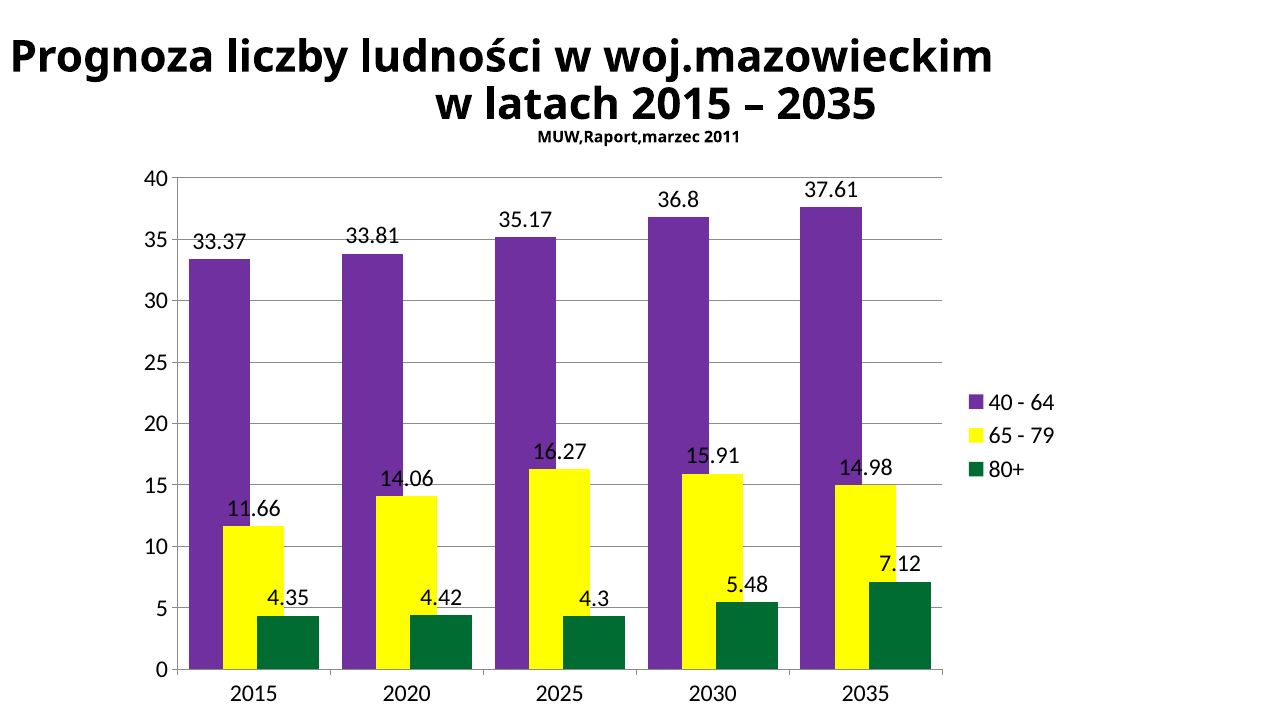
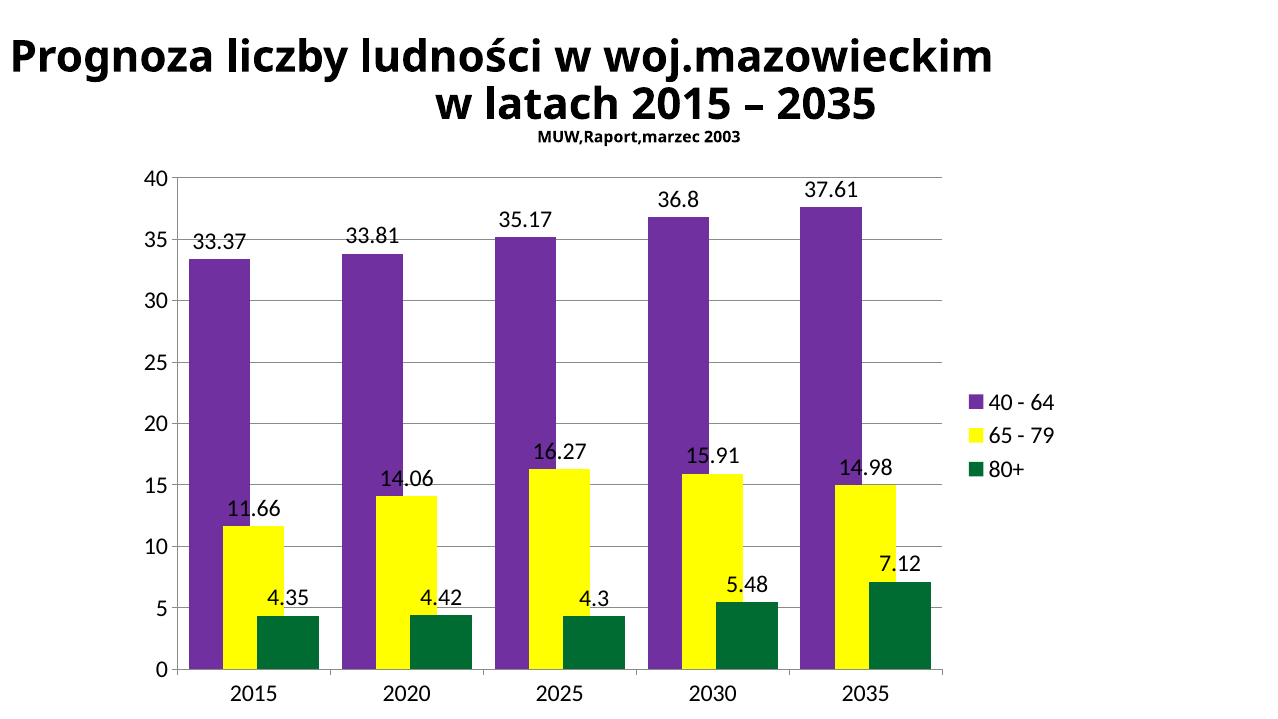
2011: 2011 -> 2003 (722, 137)
